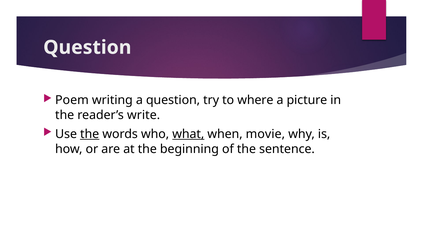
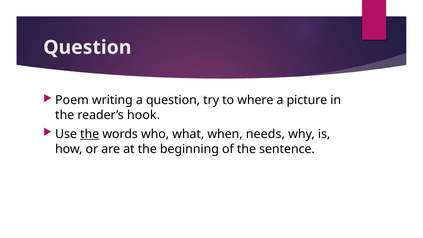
write: write -> hook (144, 115)
what underline: present -> none (188, 134)
movie: movie -> needs (265, 134)
